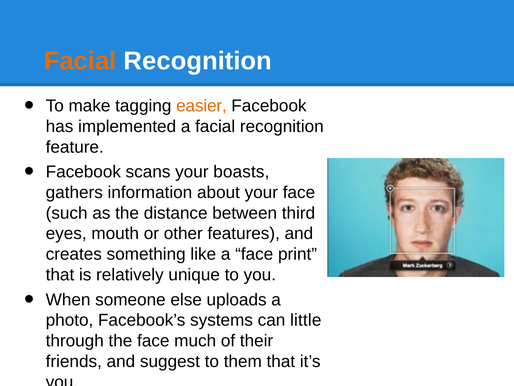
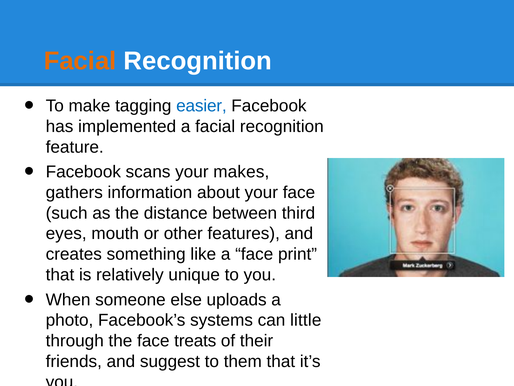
easier colour: orange -> blue (201, 106)
boasts: boasts -> makes (241, 172)
much: much -> treats (195, 340)
